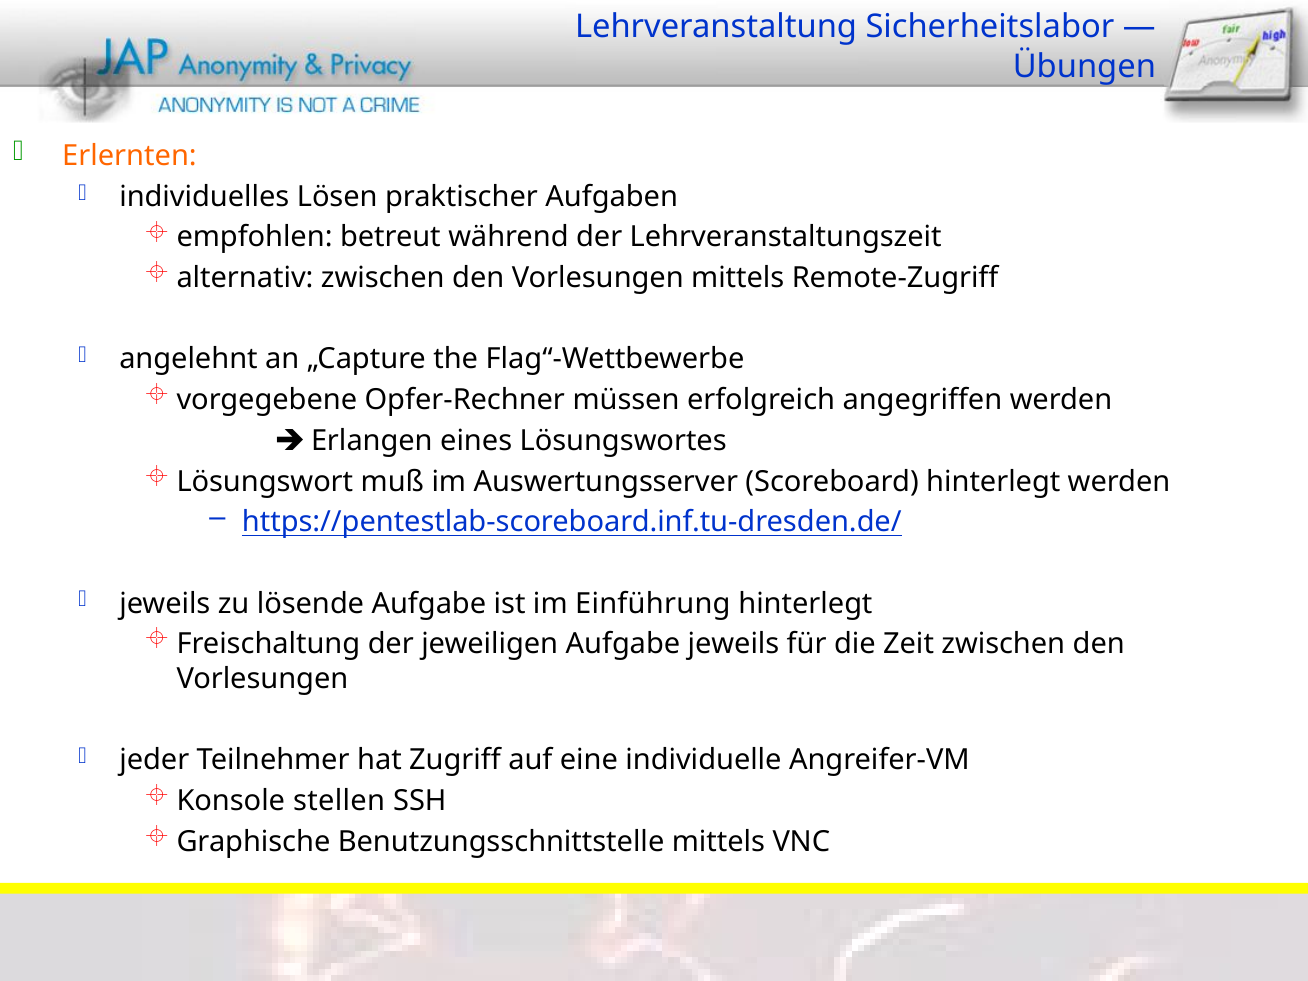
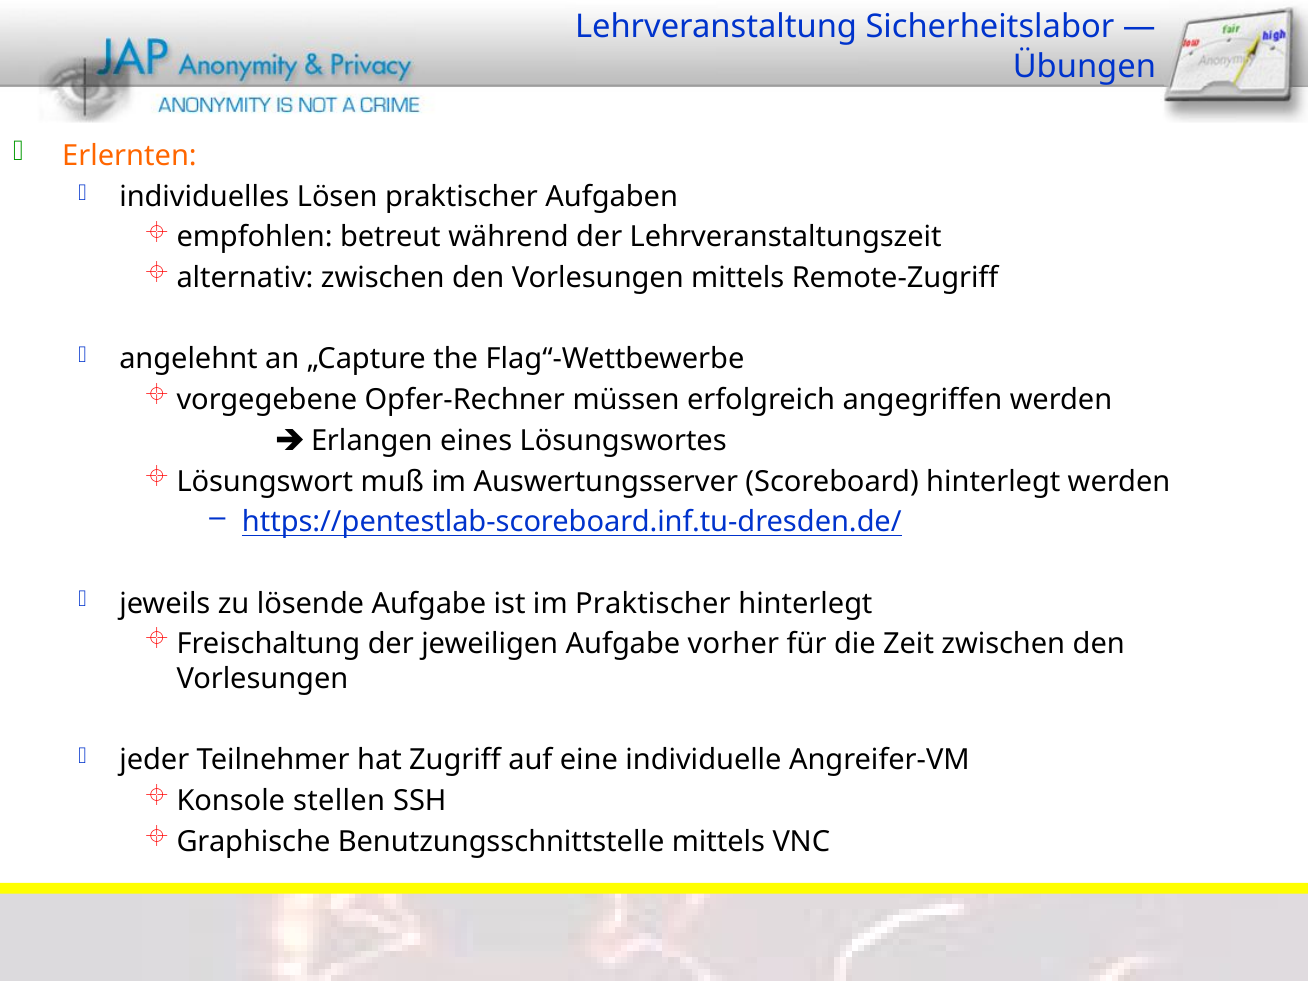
im Einführung: Einführung -> Praktischer (653, 603)
Aufgabe jeweils: jeweils -> vorher (733, 644)
